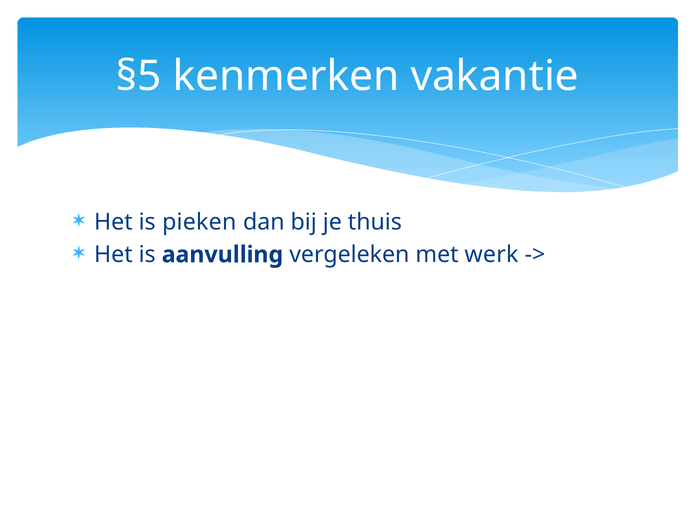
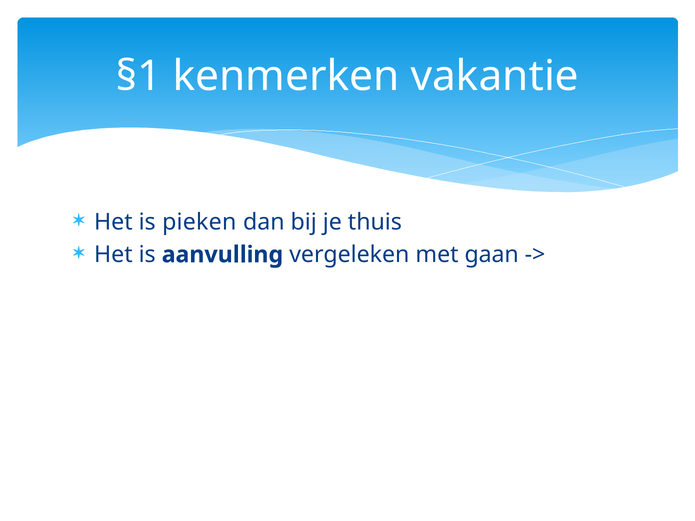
§5: §5 -> §1 (139, 76)
werk: werk -> gaan (492, 255)
